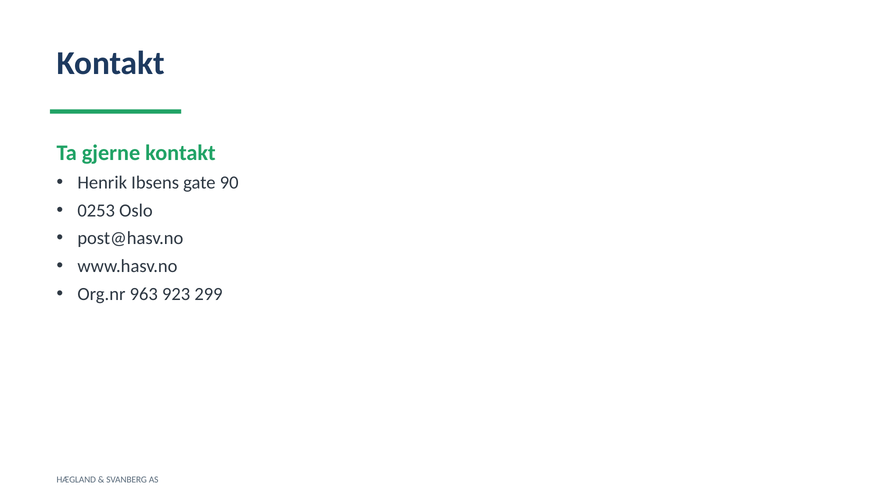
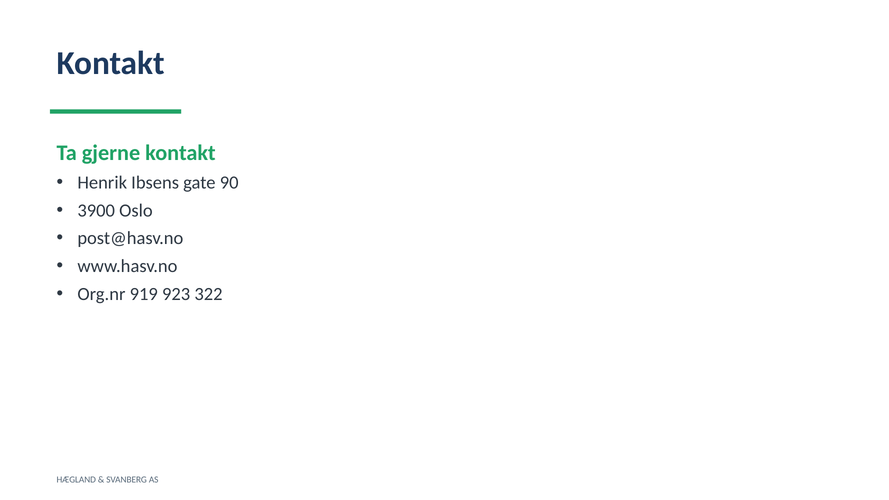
0253: 0253 -> 3900 (96, 211)
963: 963 -> 919 (144, 294)
299: 299 -> 322 (209, 294)
